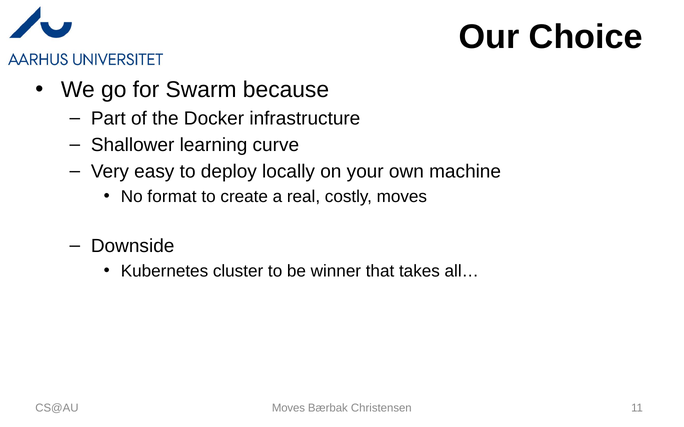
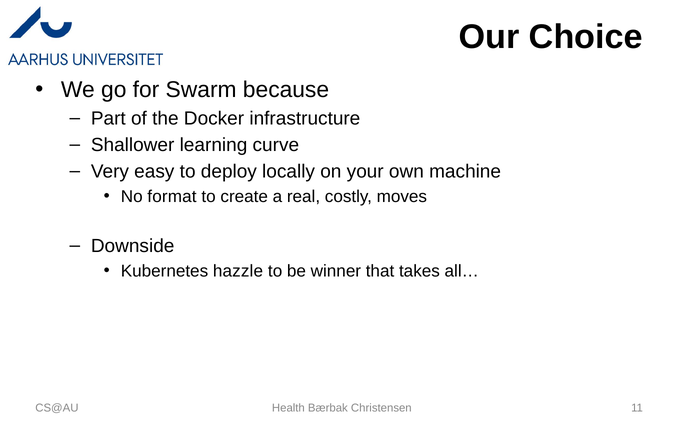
cluster: cluster -> hazzle (238, 271)
CS@AU Moves: Moves -> Health (288, 408)
